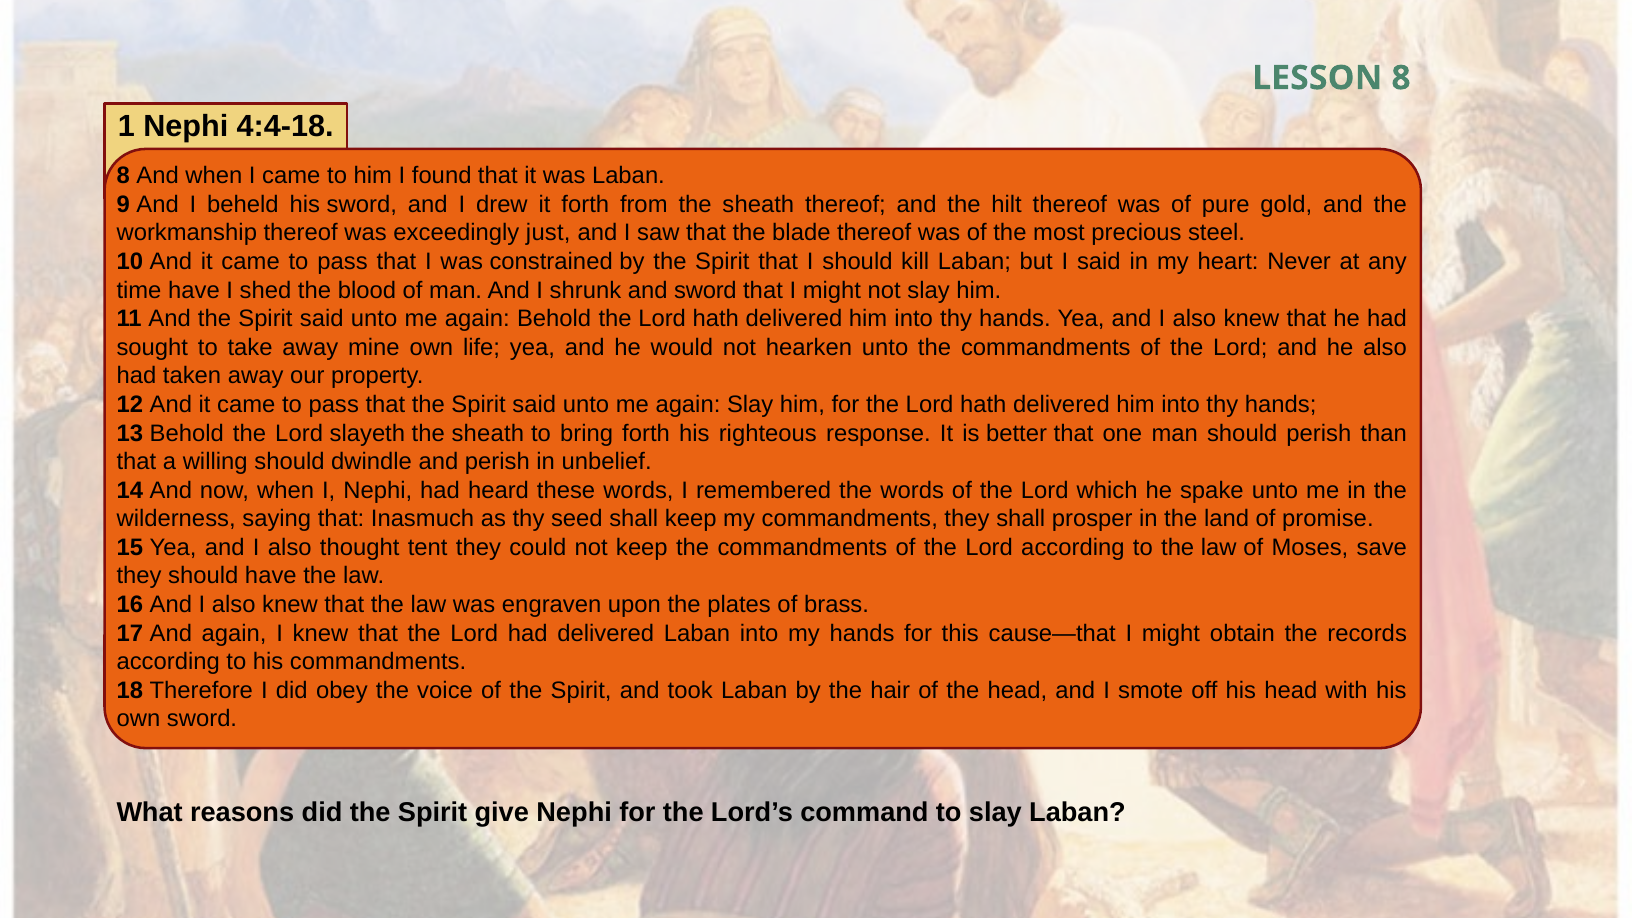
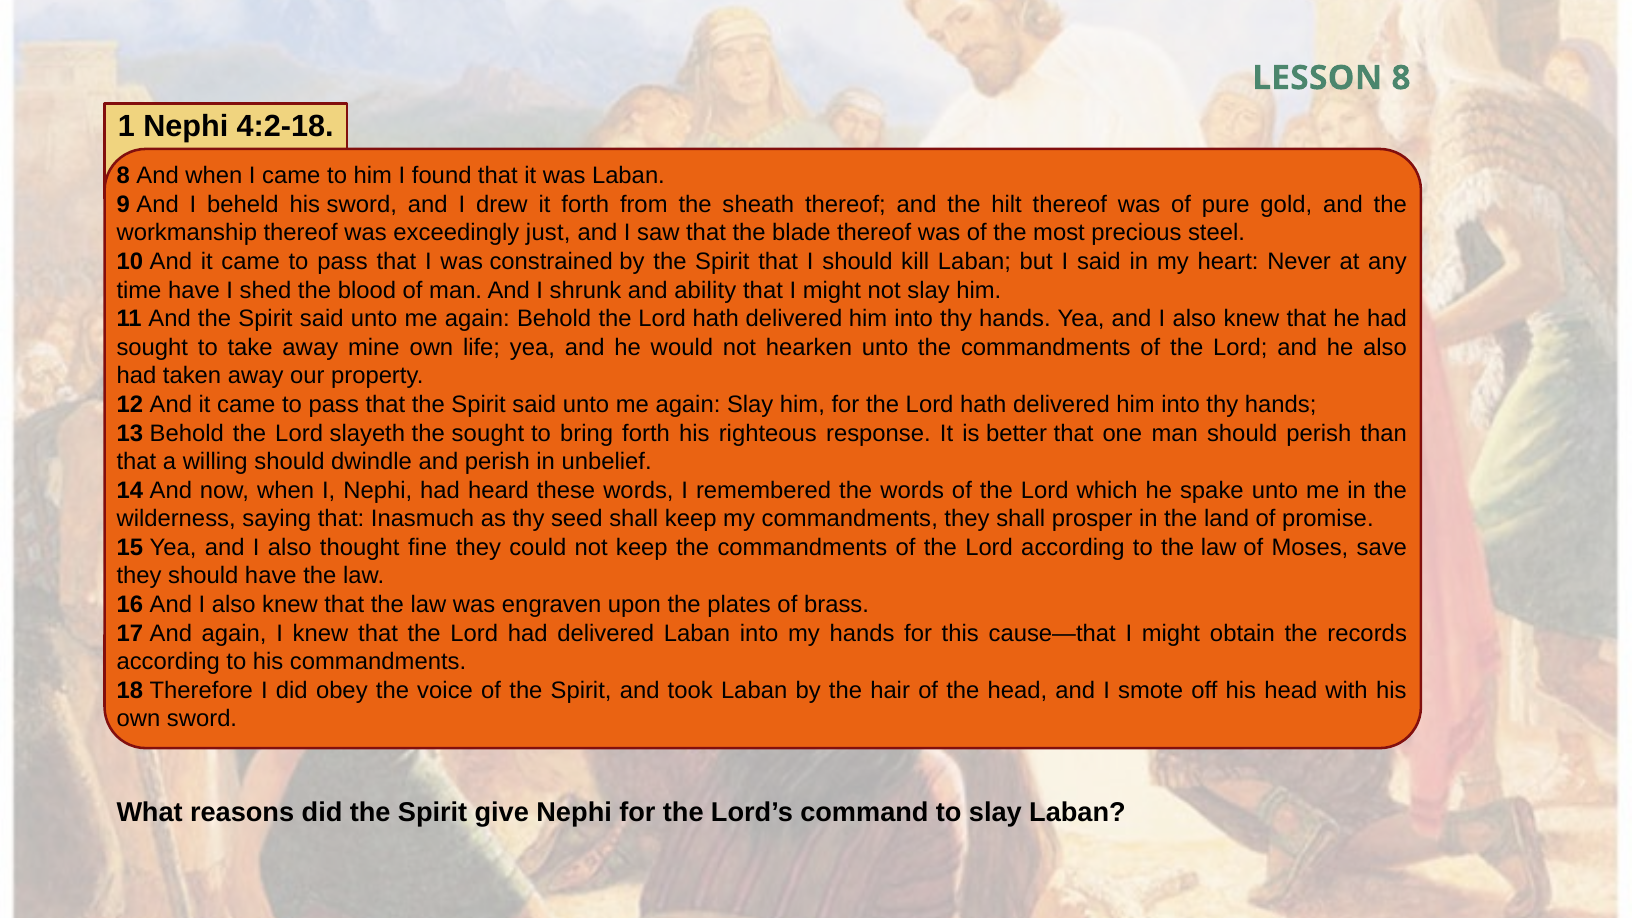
4:4-18: 4:4-18 -> 4:2-18 (285, 126)
and sword: sword -> ability (705, 290)
slayeth the sheath: sheath -> sought (488, 433)
tent: tent -> fine (428, 547)
